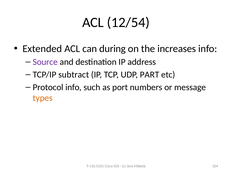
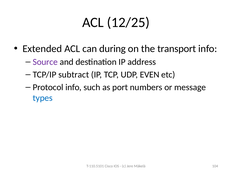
12/54: 12/54 -> 12/25 (128, 22)
increases: increases -> transport (177, 49)
PART: PART -> EVEN (150, 75)
types colour: orange -> blue (43, 98)
